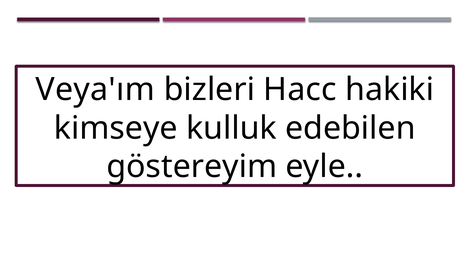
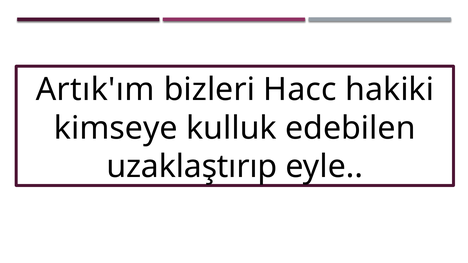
Veya'ım: Veya'ım -> Artık'ım (95, 90)
göstereyim: göstereyim -> uzaklaştırıp (192, 167)
